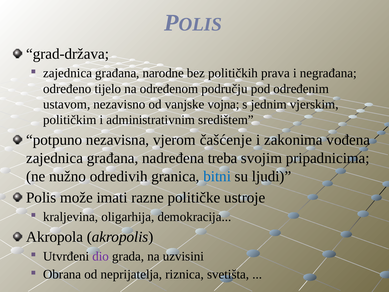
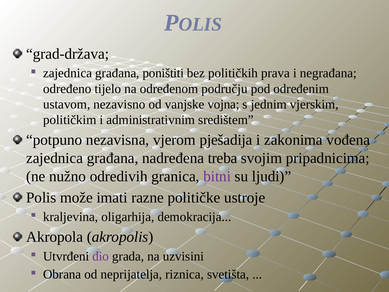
narodne: narodne -> poništiti (163, 73)
čašćenje: čašćenje -> pješadija (226, 140)
bitni colour: blue -> purple (217, 176)
